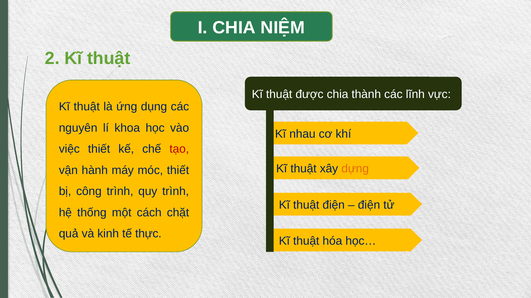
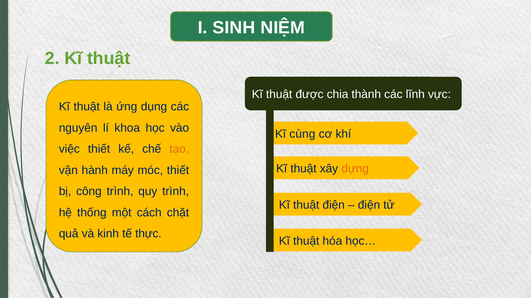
I CHIA: CHIA -> SINH (234, 28)
nhau: nhau -> cùng (302, 134)
tạo colour: red -> orange (179, 149)
